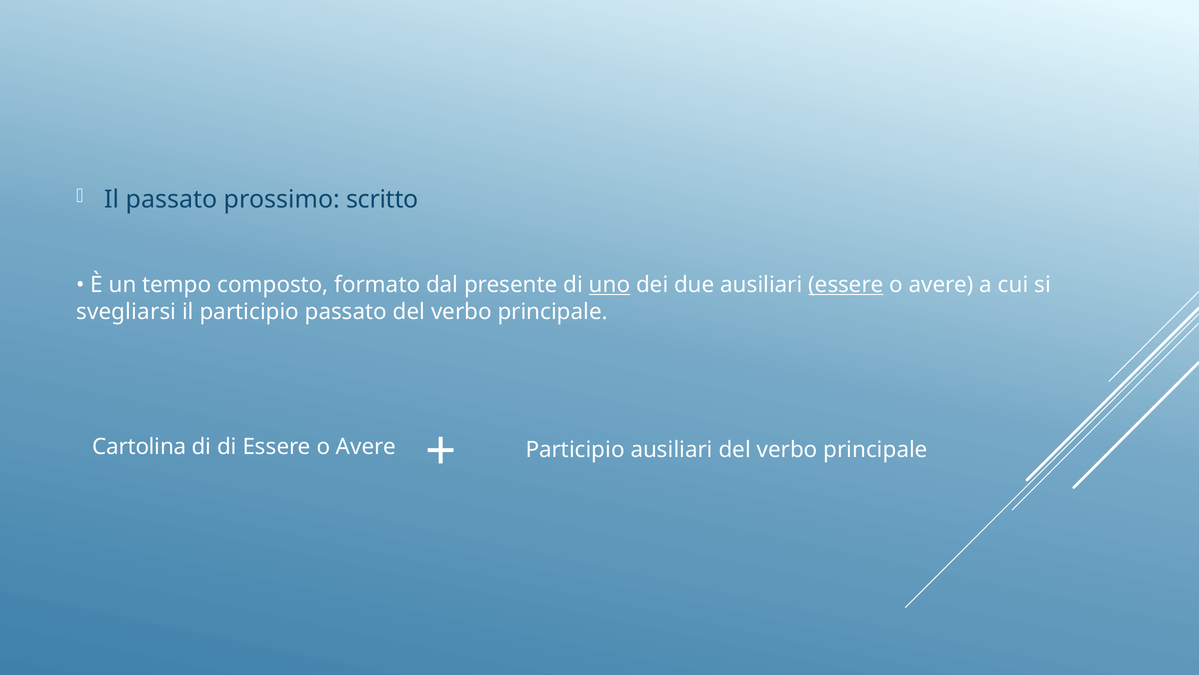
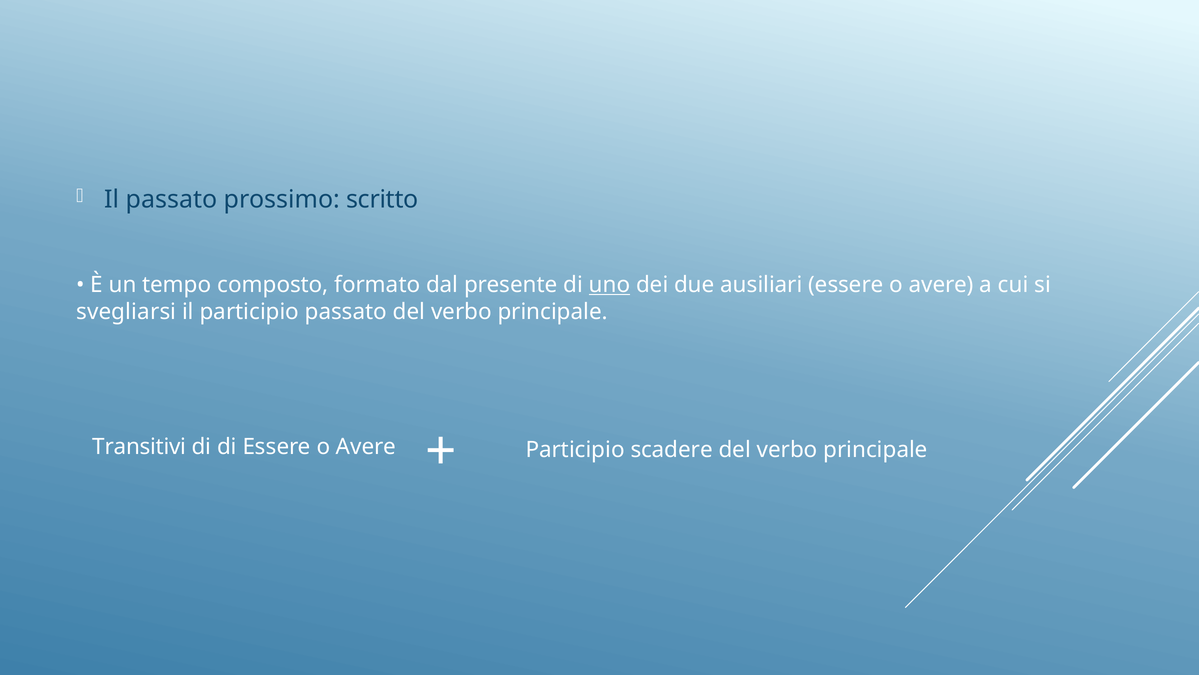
essere underline: present -> none (846, 285)
Cartolina: Cartolina -> Transitivi (139, 446)
Participio ausiliari: ausiliari -> scadere (672, 449)
